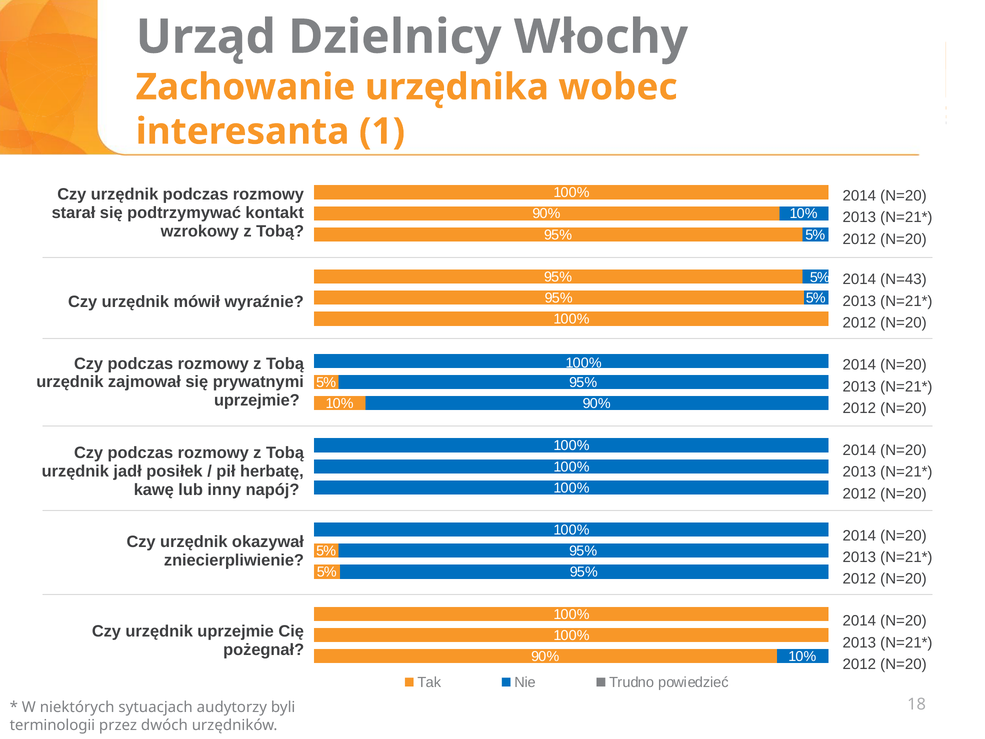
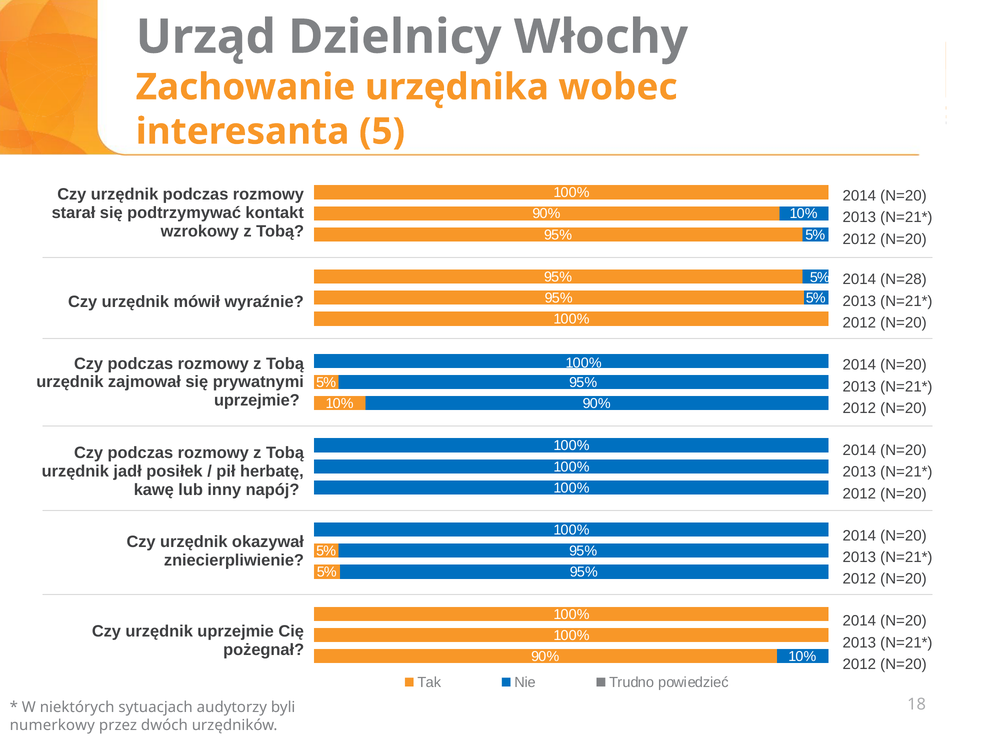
1: 1 -> 5 (382, 131)
N=43: N=43 -> N=28 (903, 279)
terminologii: terminologii -> numerkowy (52, 725)
